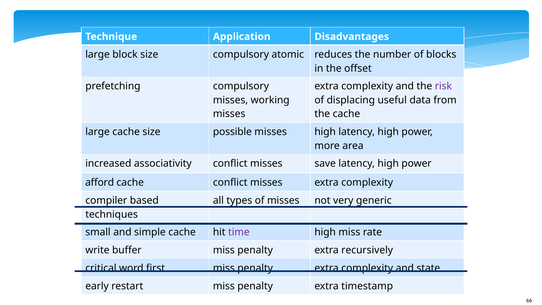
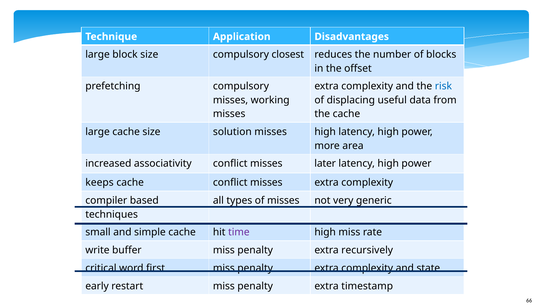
atomic: atomic -> closest (288, 55)
risk colour: purple -> blue (443, 86)
possible: possible -> solution (232, 132)
save: save -> later (325, 164)
afford: afford -> keeps (100, 183)
